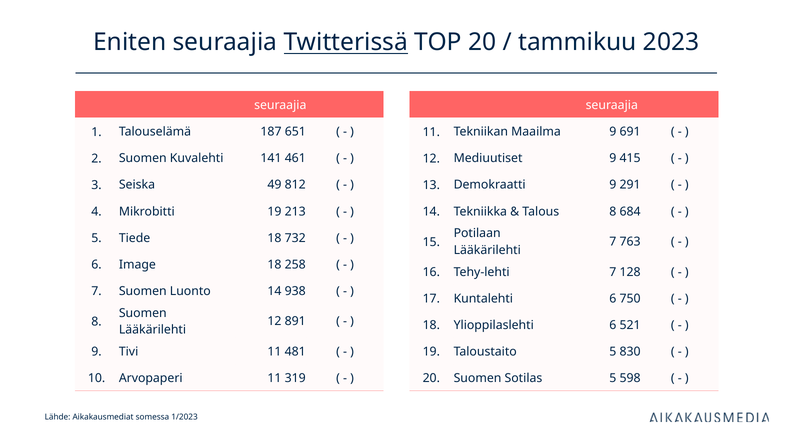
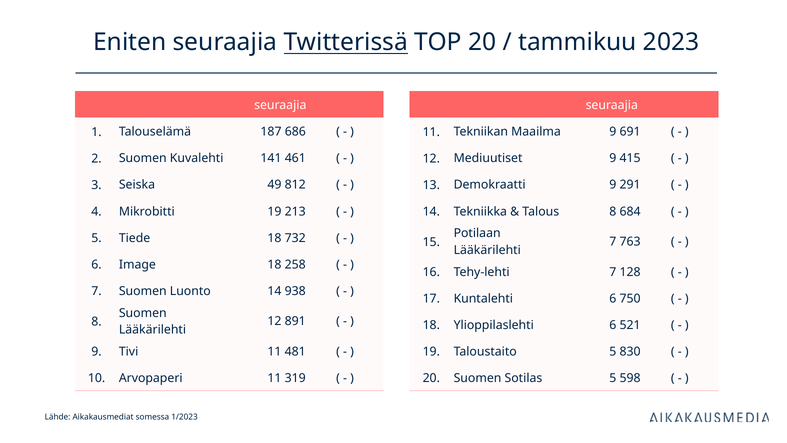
651: 651 -> 686 (295, 132)
